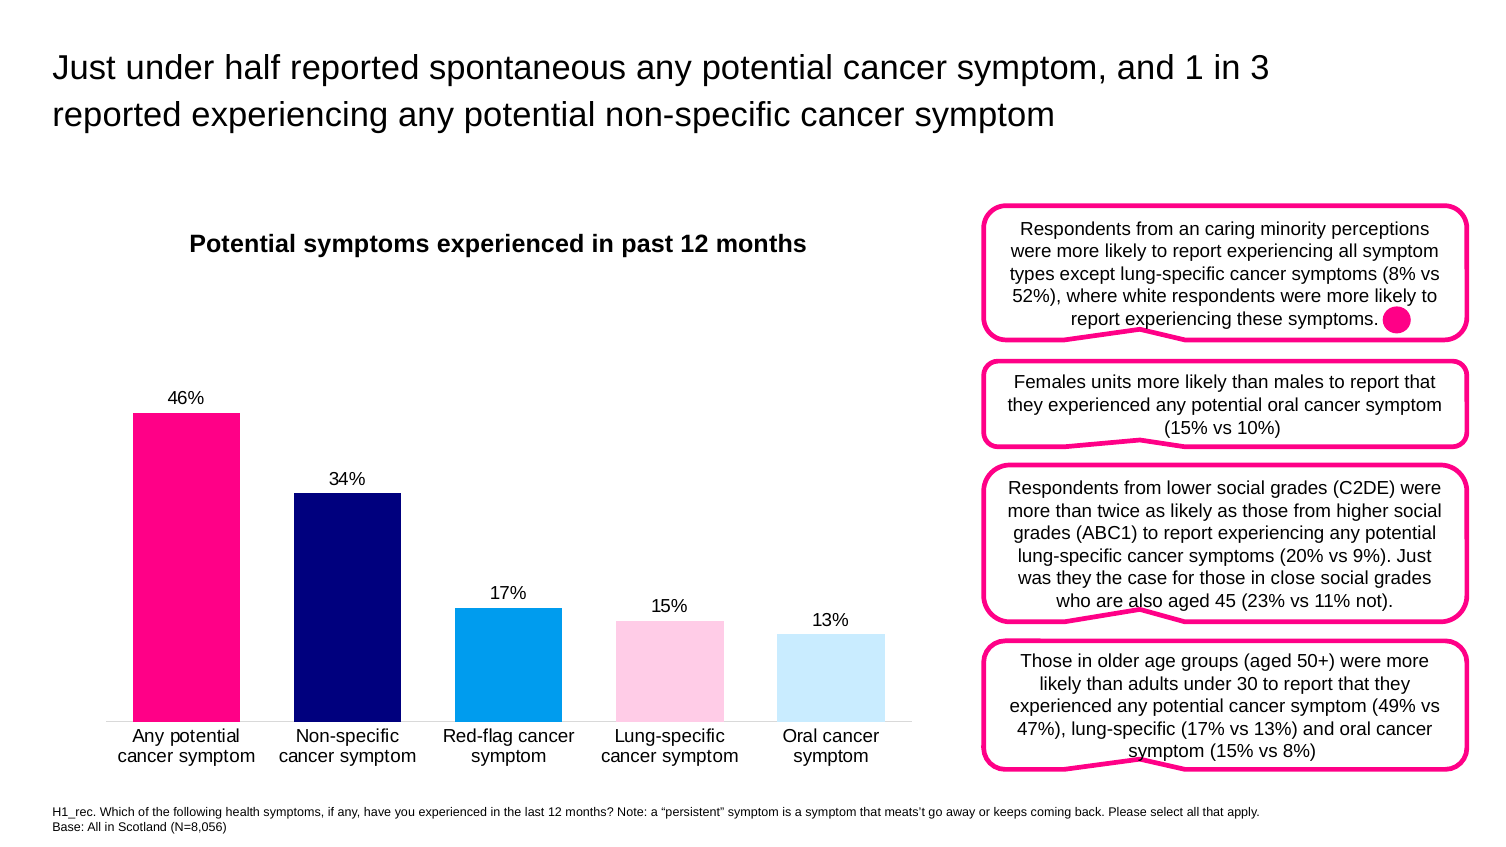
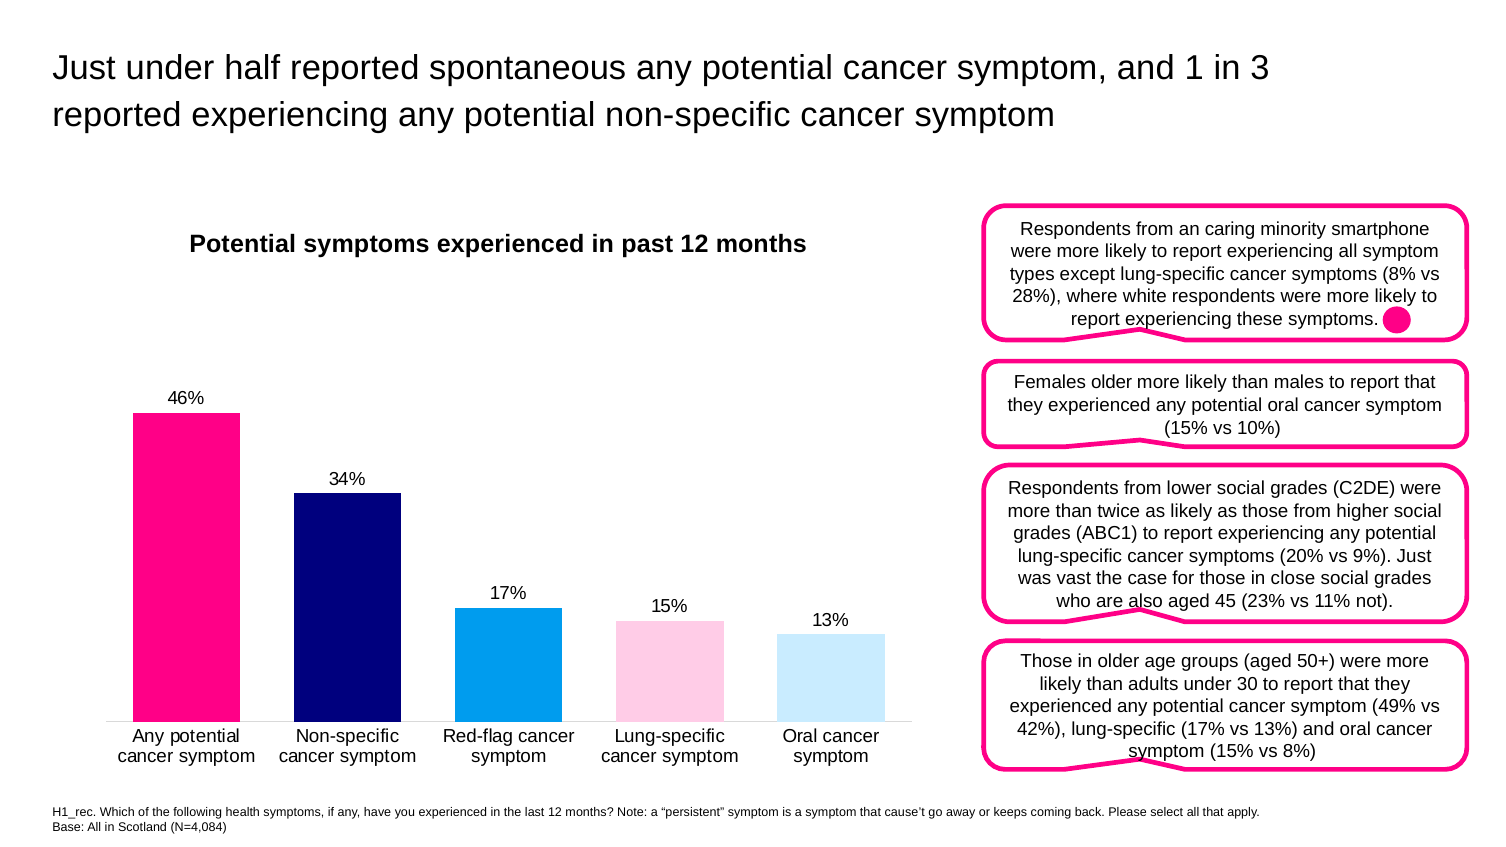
perceptions: perceptions -> smartphone (1380, 229)
52%: 52% -> 28% (1037, 297)
Females units: units -> older (1112, 383)
was they: they -> vast (1074, 579)
47%: 47% -> 42% (1042, 729)
meats’t: meats’t -> cause’t (905, 813)
N=8,056: N=8,056 -> N=4,084 (199, 828)
